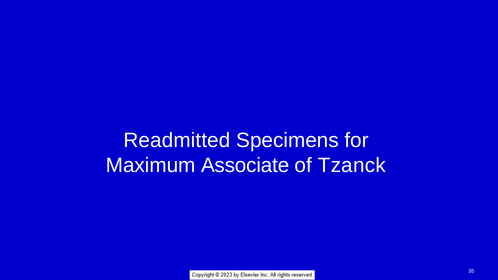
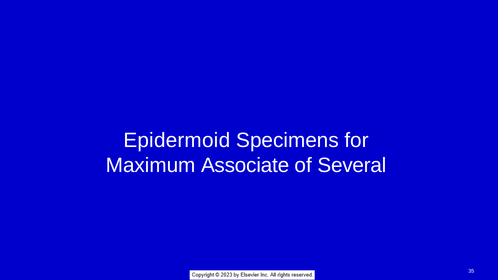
Readmitted: Readmitted -> Epidermoid (177, 140)
Tzanck: Tzanck -> Several (352, 165)
